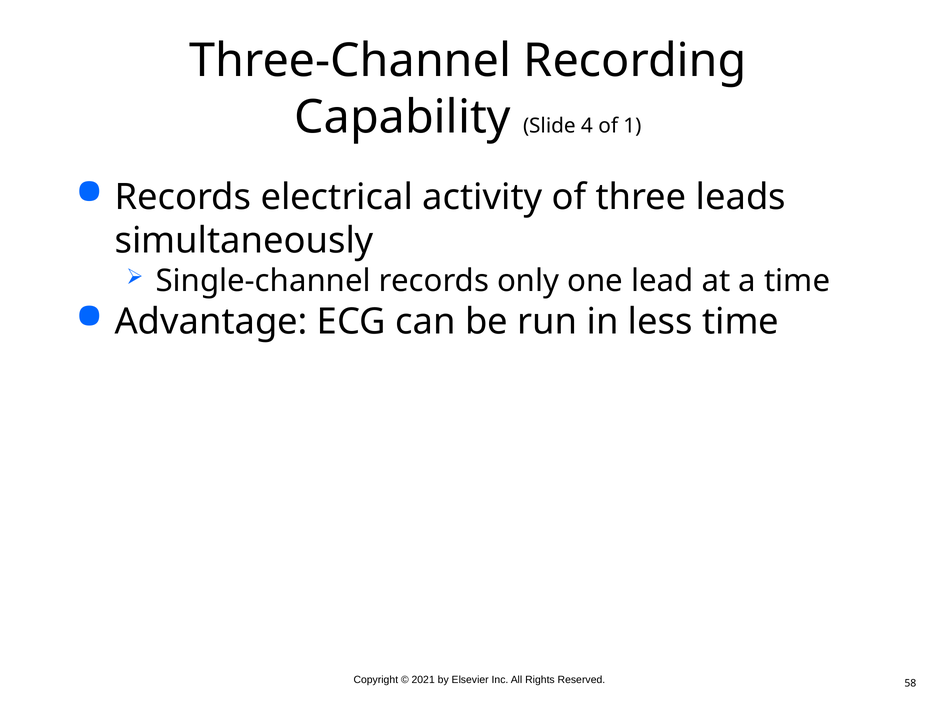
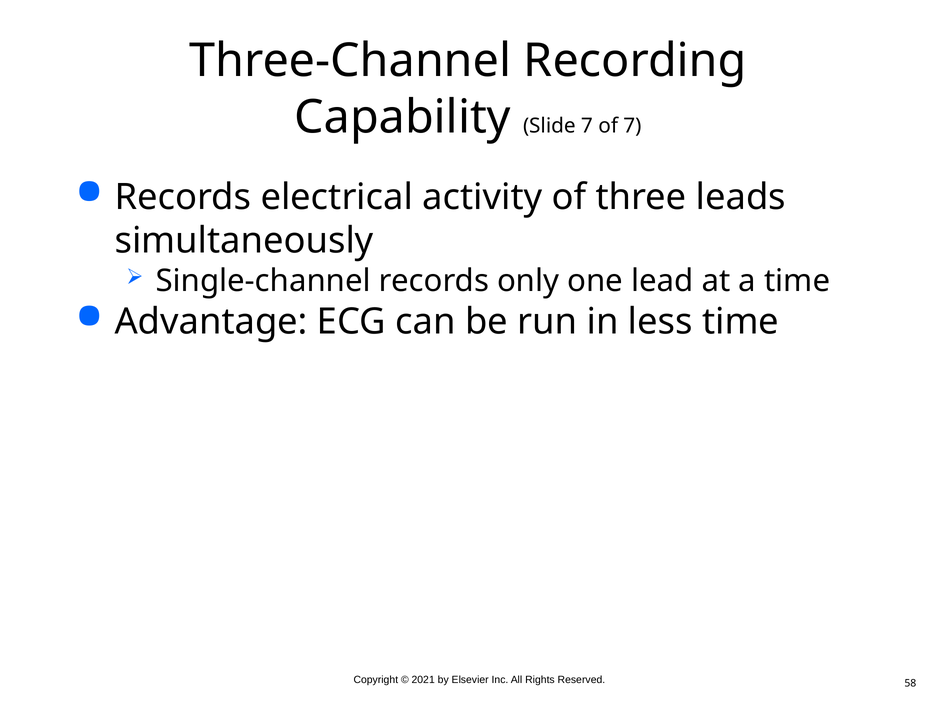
Slide 4: 4 -> 7 (587, 126)
of 1: 1 -> 7 (632, 126)
